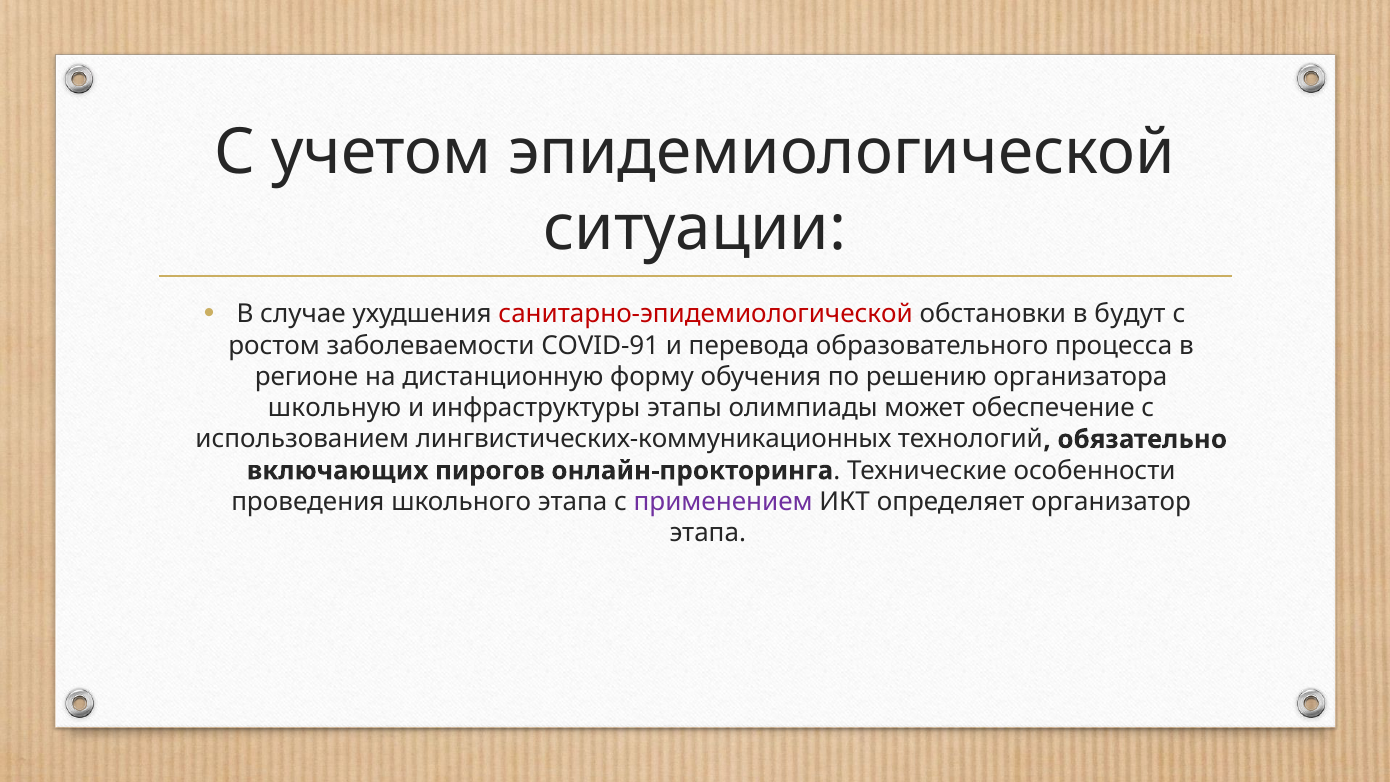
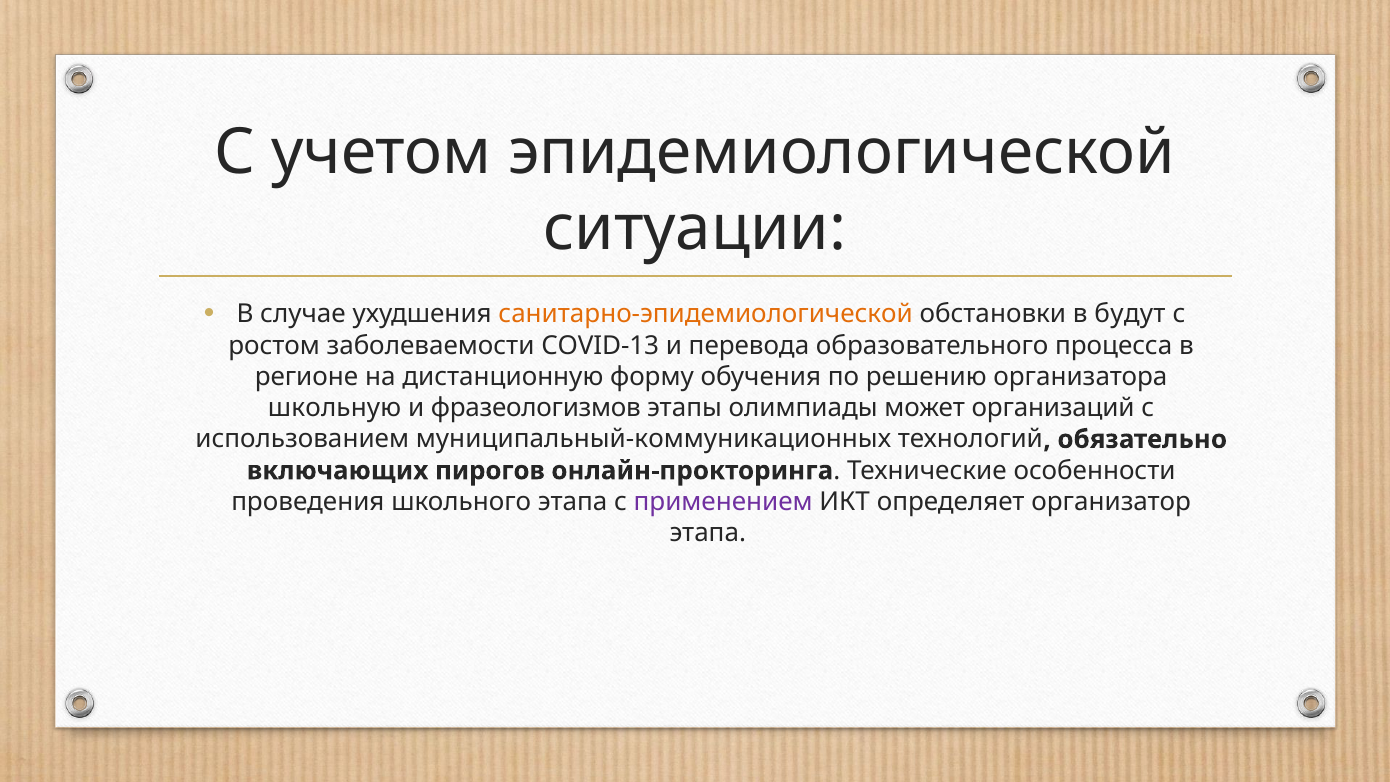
санитарно-эпидемиологической colour: red -> orange (706, 314)
COVID-91: COVID-91 -> COVID-13 (600, 345)
инфраструктуры: инфраструктуры -> фразеологизмов (536, 408)
обеспечение: обеспечение -> организаций (1053, 408)
лингвистических-коммуникационных: лингвистических-коммуникационных -> муниципальный-коммуникационных (653, 439)
